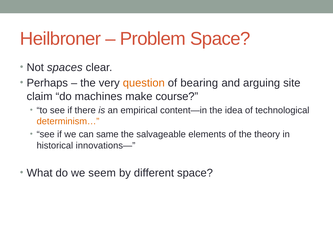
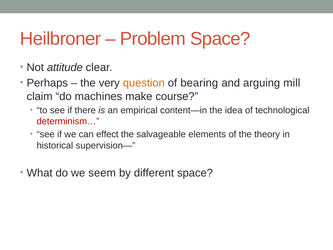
spaces: spaces -> attitude (65, 67)
site: site -> mill (292, 83)
determinism… colour: orange -> red (68, 121)
same: same -> effect (107, 134)
innovations—: innovations— -> supervision— (106, 145)
